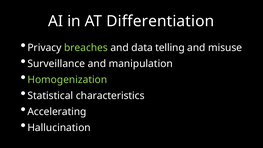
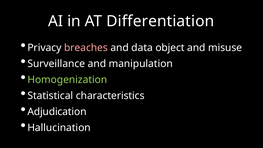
breaches colour: light green -> pink (86, 48)
telling: telling -> object (170, 48)
Accelerating: Accelerating -> Adjudication (57, 112)
